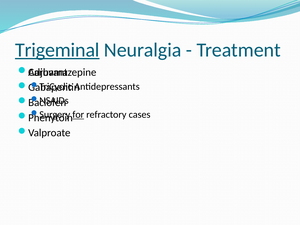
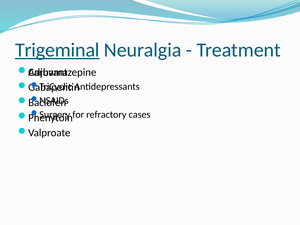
for underline: present -> none (78, 115)
